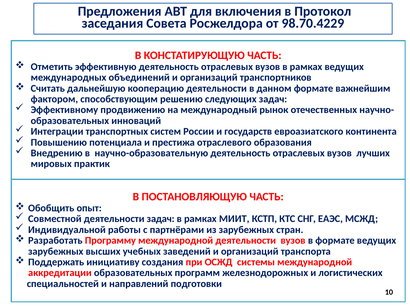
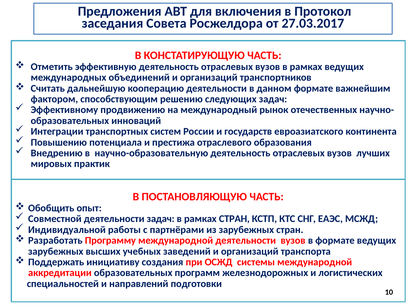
98.70.4229: 98.70.4229 -> 27.03.2017 (313, 23)
рамках МИИТ: МИИТ -> СТРАН (234, 219)
